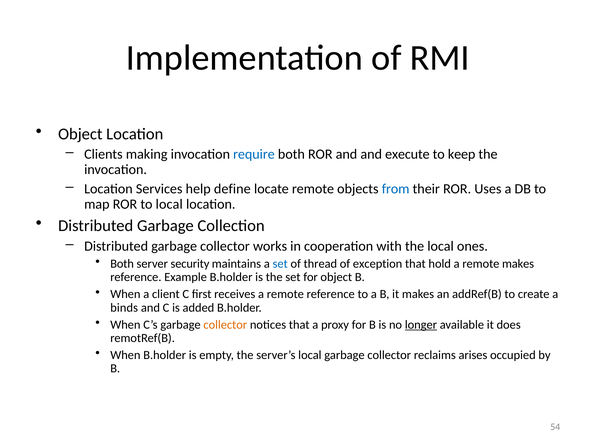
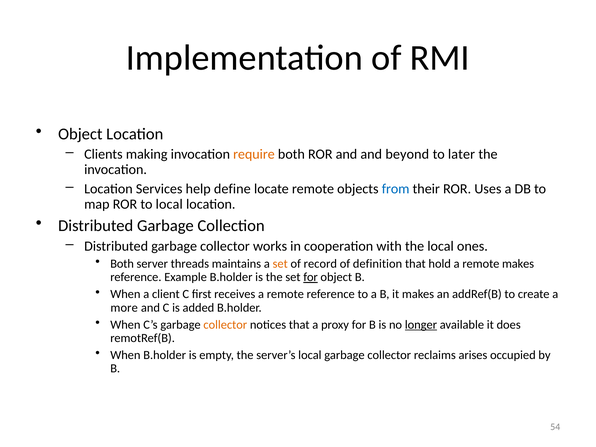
require colour: blue -> orange (254, 154)
execute: execute -> beyond (407, 154)
keep: keep -> later (461, 154)
security: security -> threads (190, 264)
set colour: blue -> orange (280, 264)
thread: thread -> record (320, 264)
exception: exception -> definition (378, 264)
for underline: none -> present (311, 277)
binds: binds -> more (124, 308)
